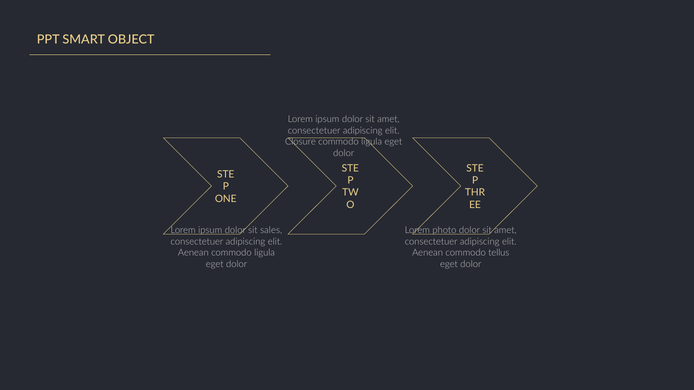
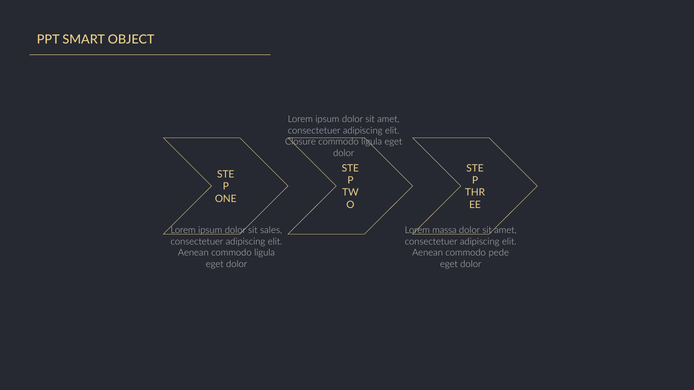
photo: photo -> massa (444, 230)
tellus: tellus -> pede (499, 253)
